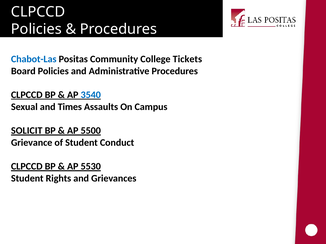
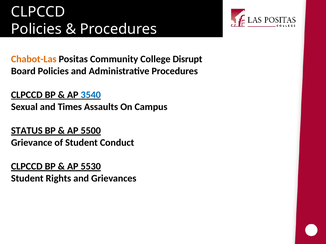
Chabot-Las colour: blue -> orange (34, 59)
Tickets: Tickets -> Disrupt (187, 59)
SOLICIT: SOLICIT -> STATUS (27, 131)
